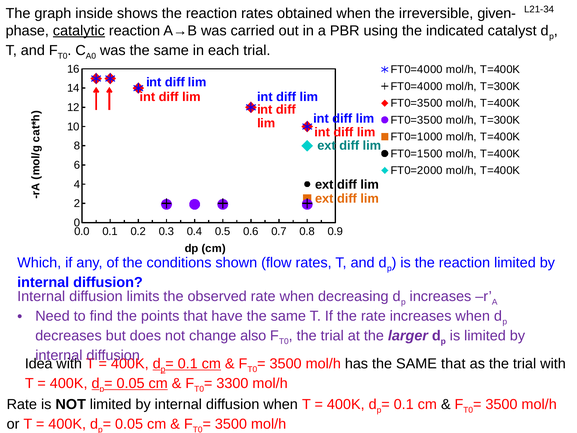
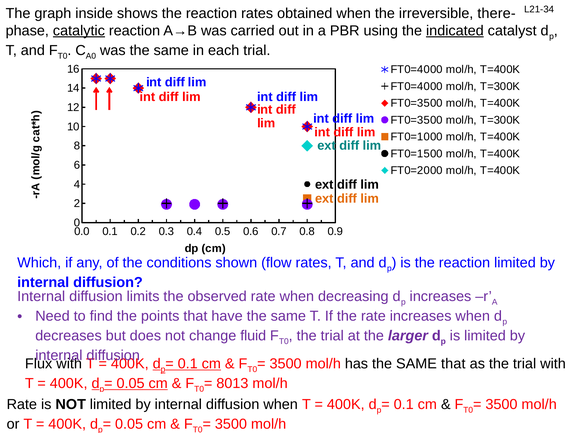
given-: given- -> there- (497, 13)
indicated underline: none -> present (455, 31)
also: also -> fluid (253, 336)
Idea: Idea -> Flux (39, 363)
3300: 3300 -> 8013 (232, 383)
